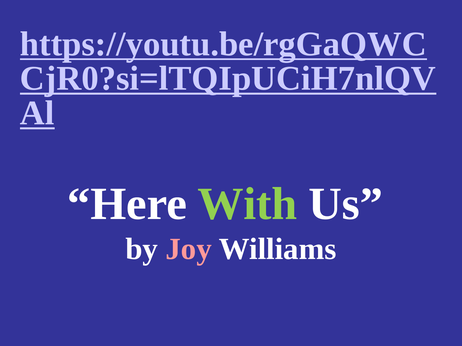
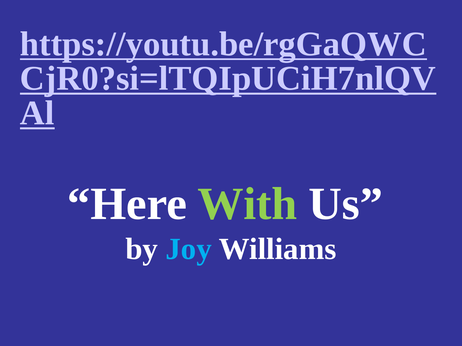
Joy colour: pink -> light blue (189, 249)
